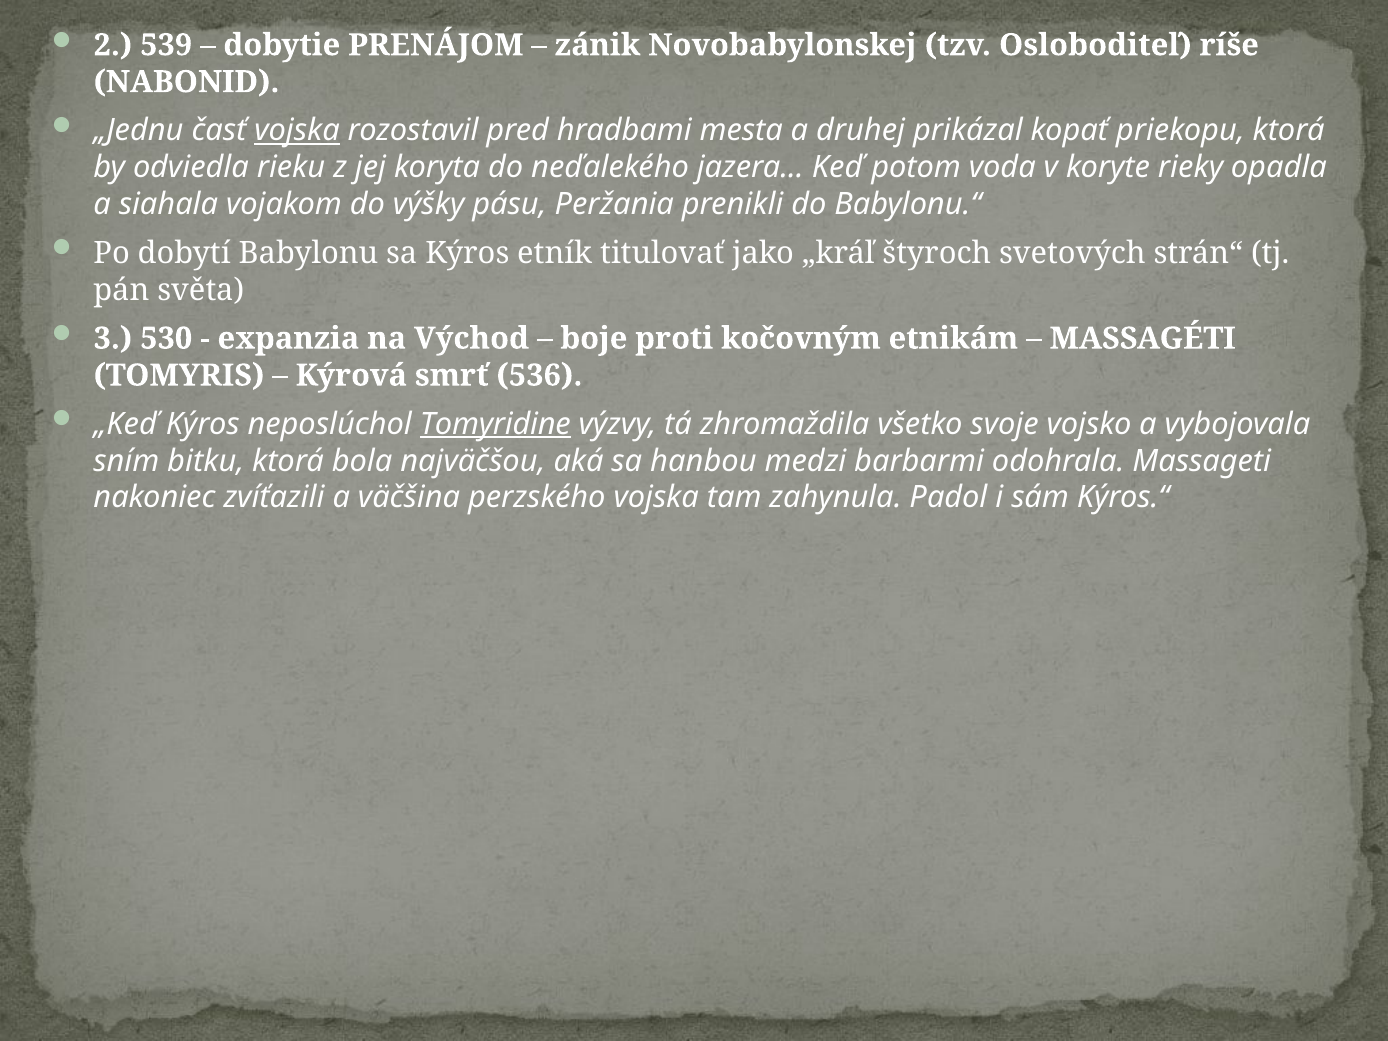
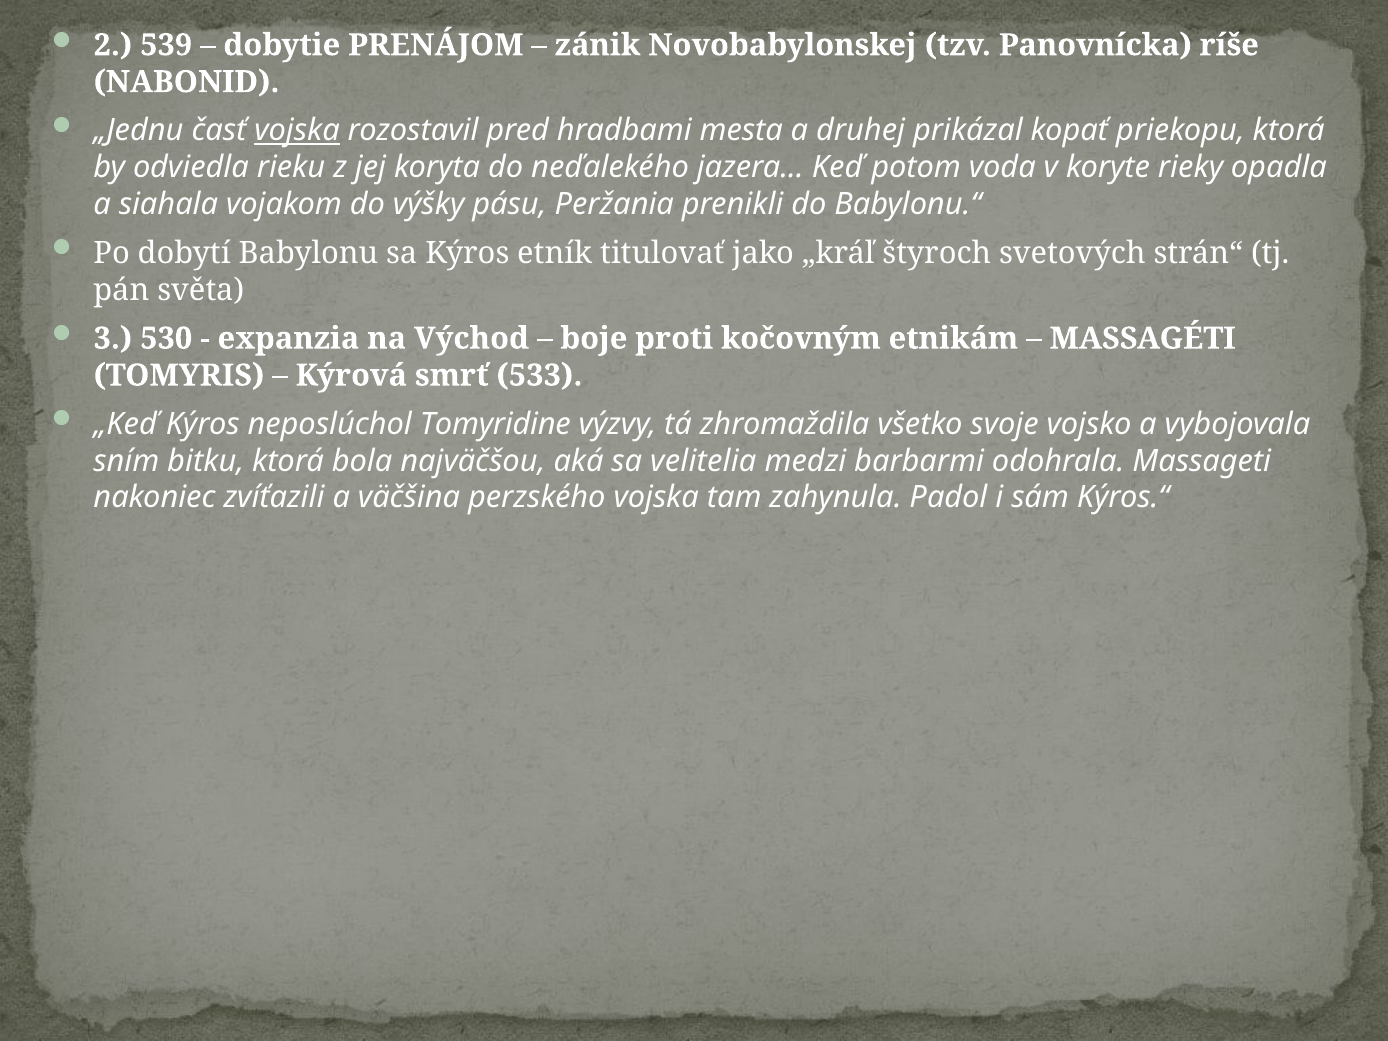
Osloboditeľ: Osloboditeľ -> Panovnícka (1095, 45)
536: 536 -> 533 (539, 375)
Tomyridine underline: present -> none (495, 424)
hanbou: hanbou -> velitelia (703, 461)
